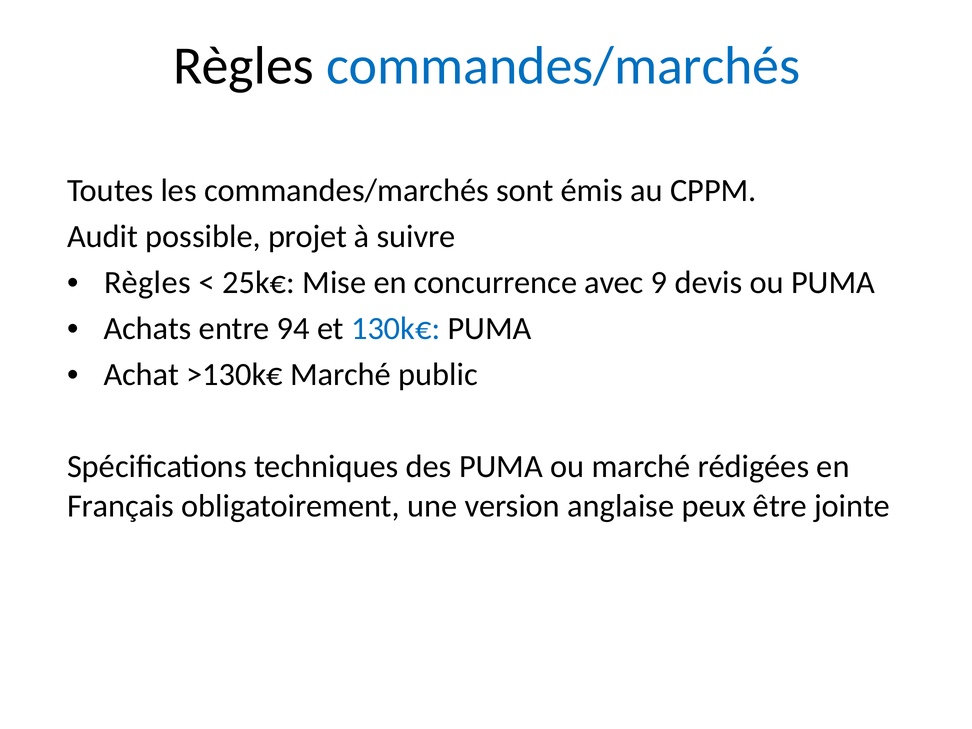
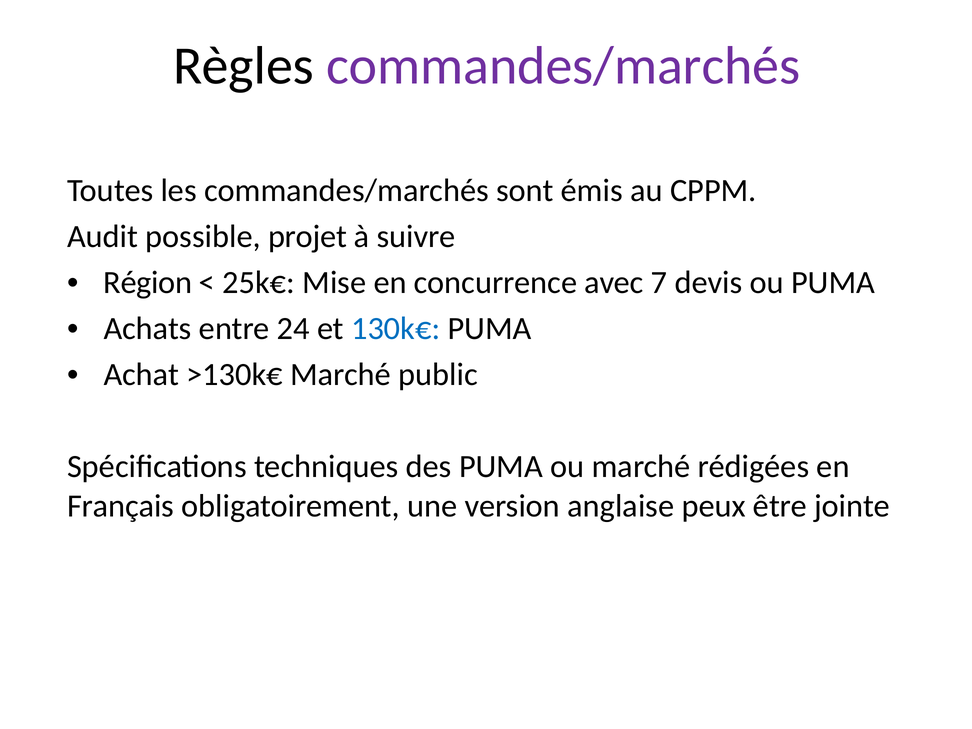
commandes/marchés colour: blue -> purple (563, 66)
Règles: Règles -> Région (148, 282)
9: 9 -> 7 (659, 282)
94: 94 -> 24 (293, 328)
